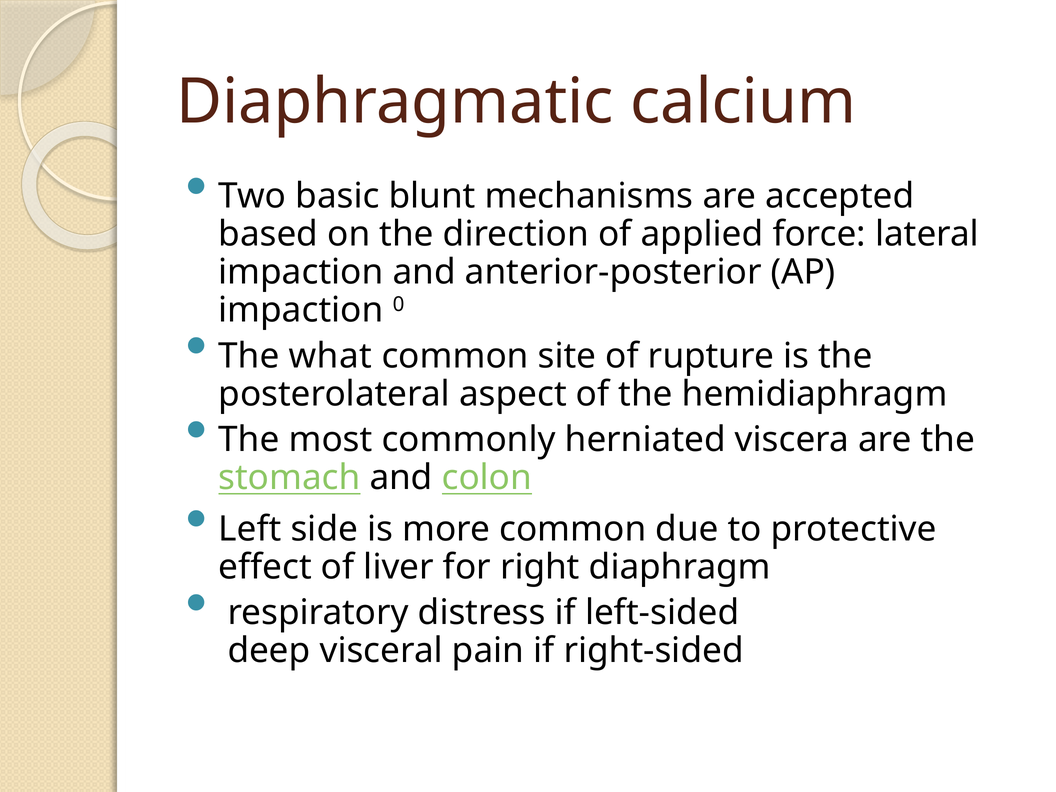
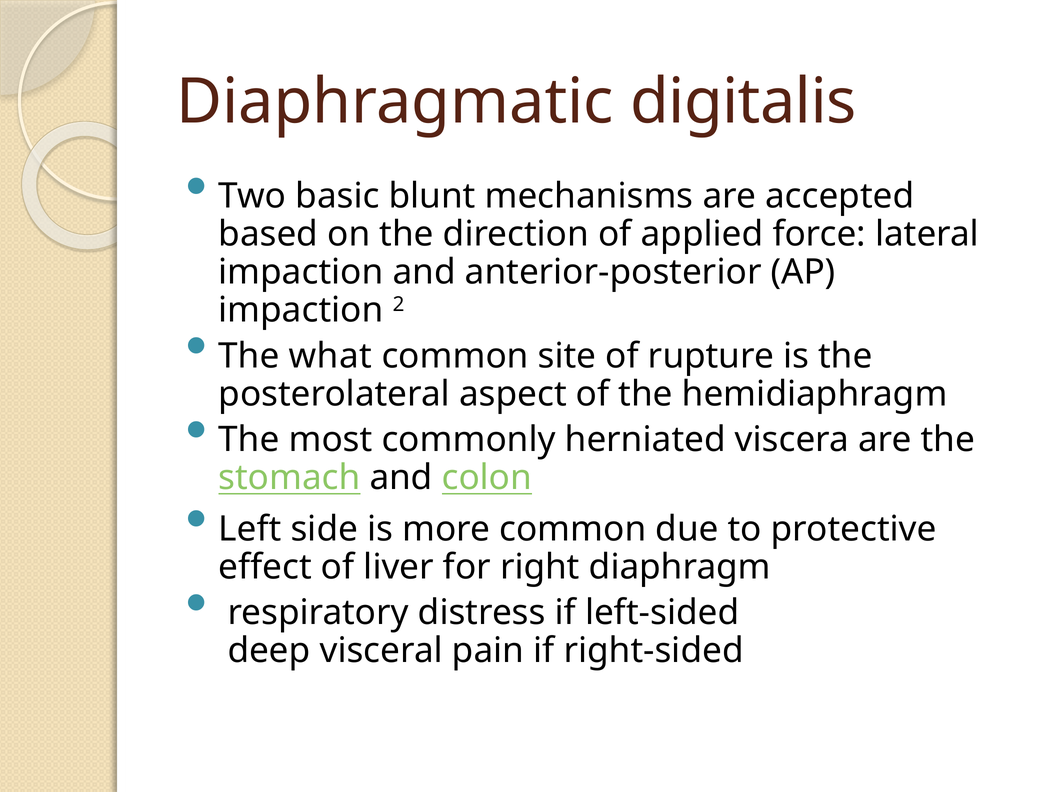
calcium: calcium -> digitalis (743, 102)
0: 0 -> 2 (399, 304)
